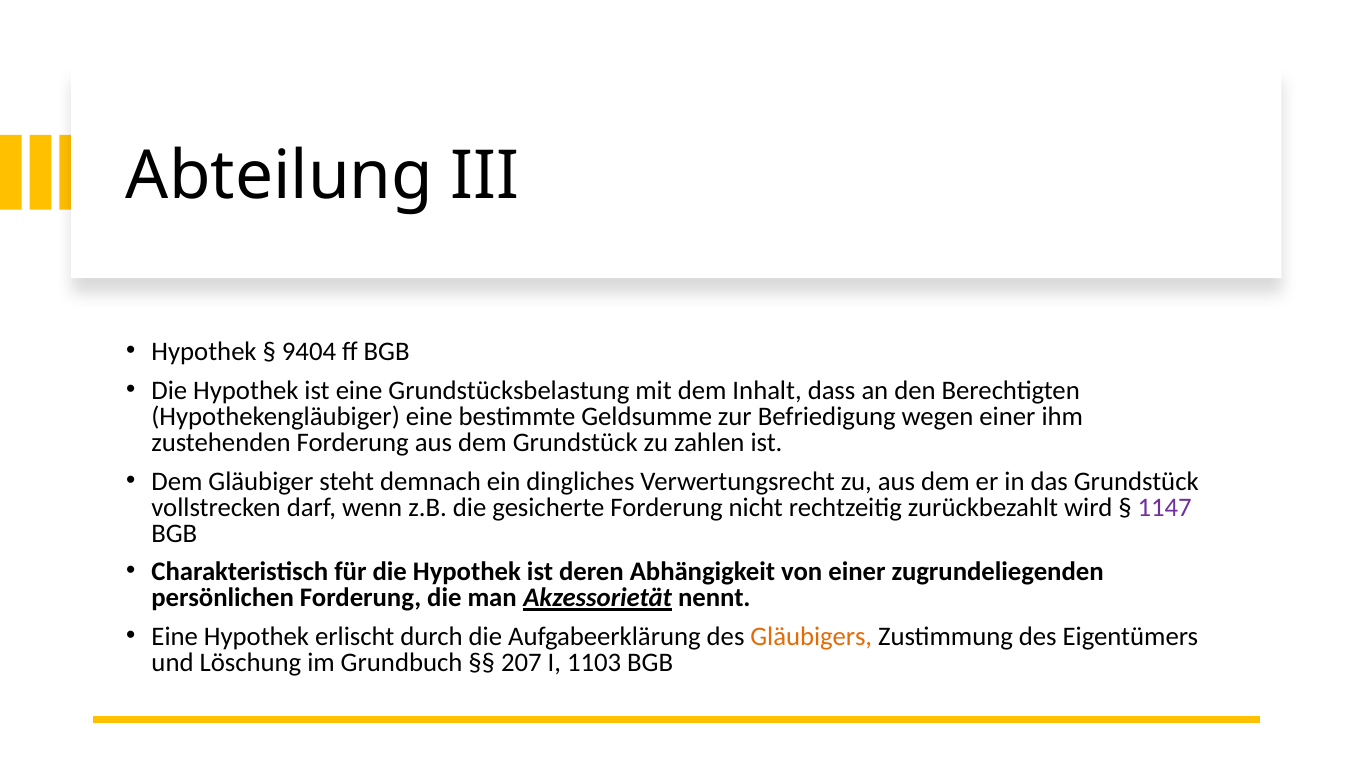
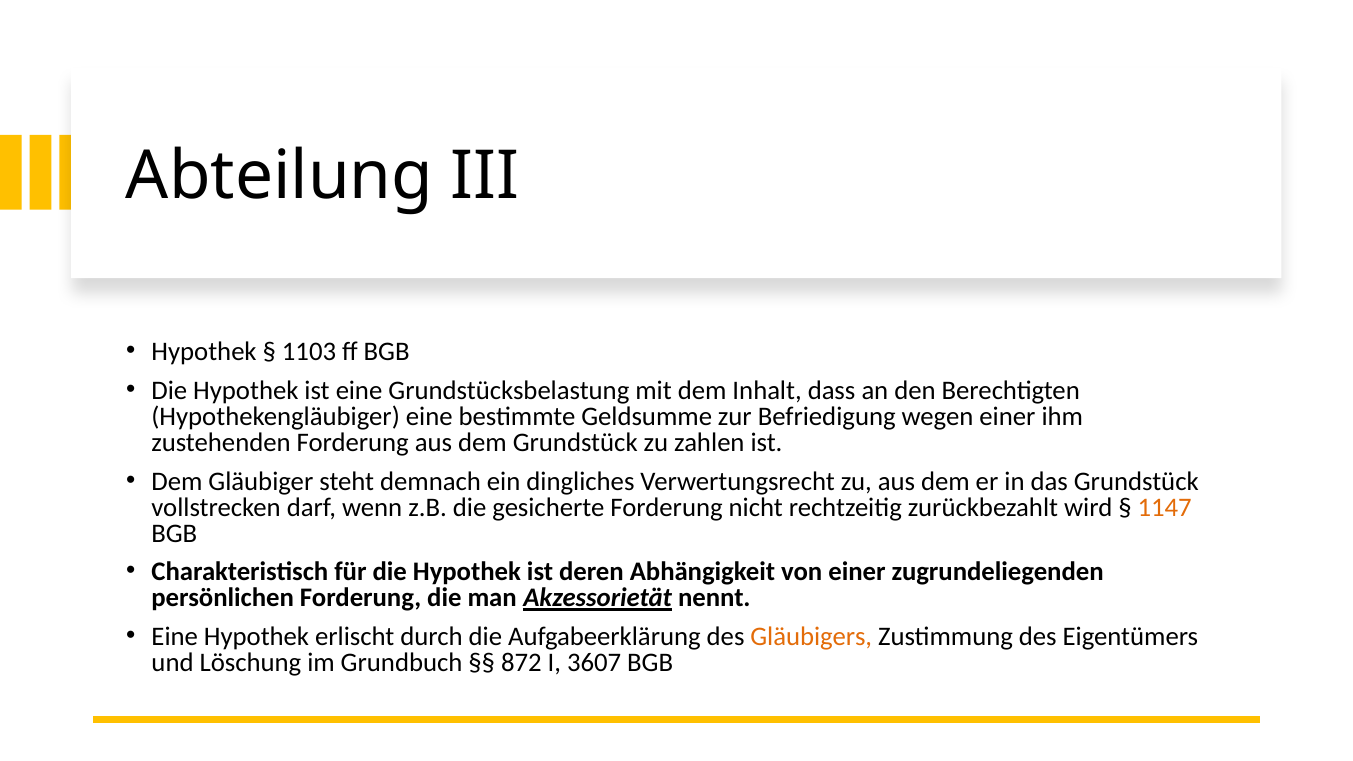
9404: 9404 -> 1103 (309, 352)
1147 colour: purple -> orange (1165, 507)
207: 207 -> 872 (521, 663)
1103: 1103 -> 3607 (594, 663)
